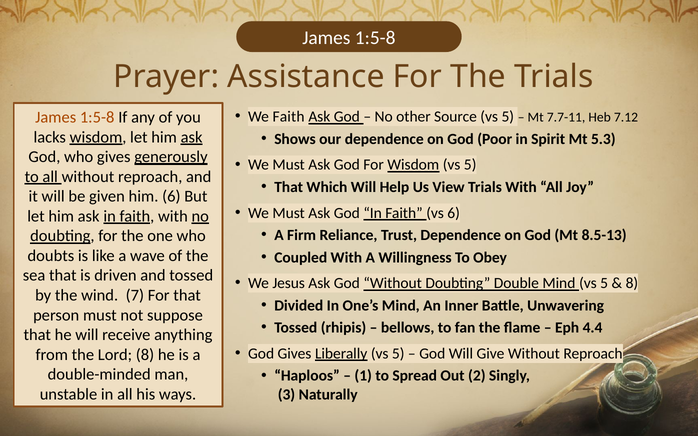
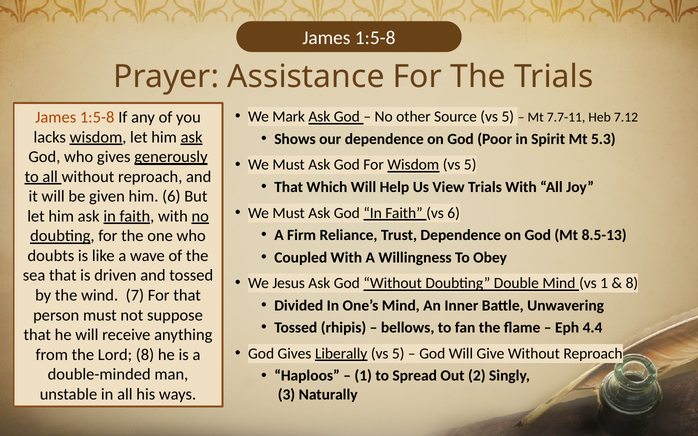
We Faith: Faith -> Mark (289, 117)
Mind vs 5: 5 -> 1 (604, 283)
